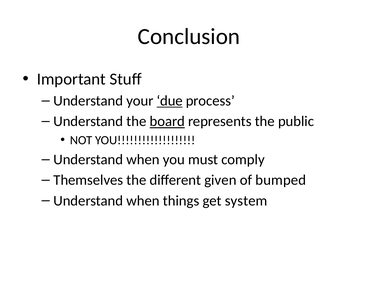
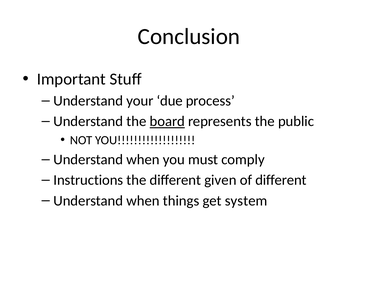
due underline: present -> none (170, 101)
Themselves: Themselves -> Instructions (88, 180)
of bumped: bumped -> different (281, 180)
